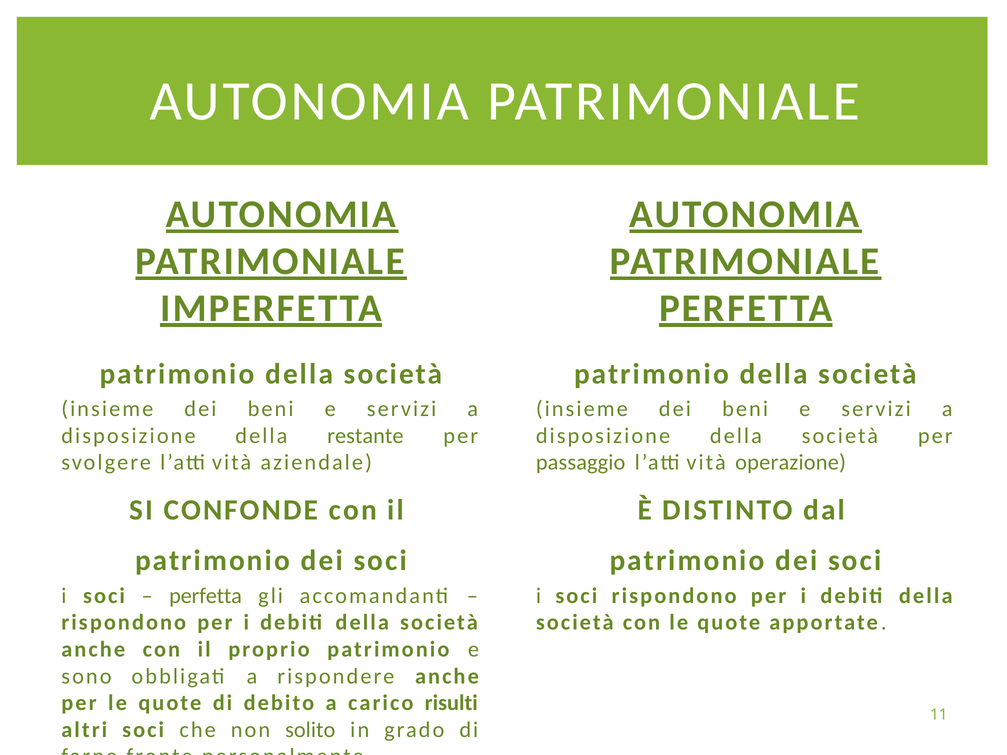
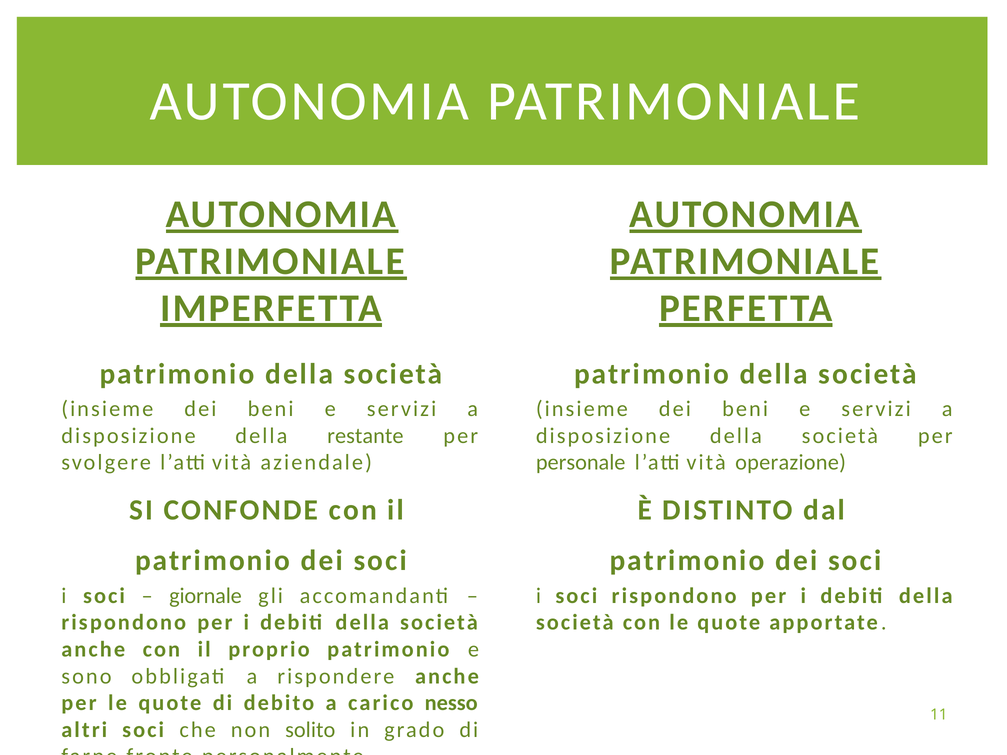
passaggio: passaggio -> personale (581, 463)
perfetta: perfetta -> giornale (205, 596)
risulti: risulti -> nesso (451, 703)
